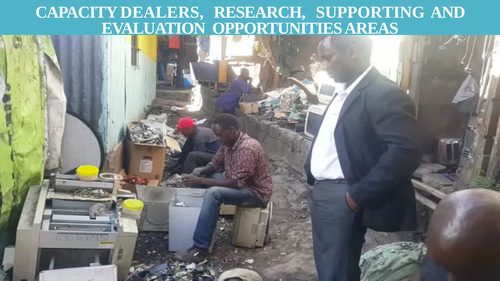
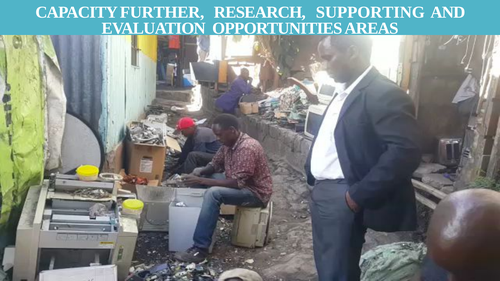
DEALERS: DEALERS -> FURTHER (162, 12)
